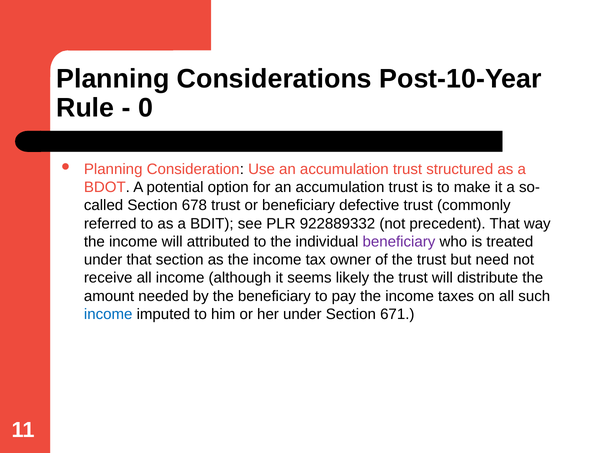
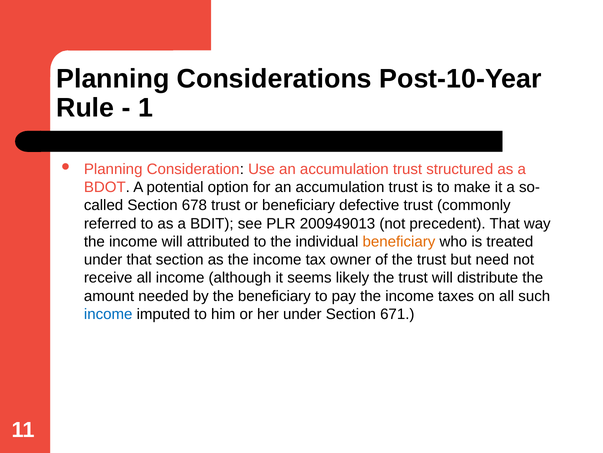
0: 0 -> 1 (146, 108)
922889332: 922889332 -> 200949013 (337, 223)
beneficiary colour: purple -> orange (399, 241)
